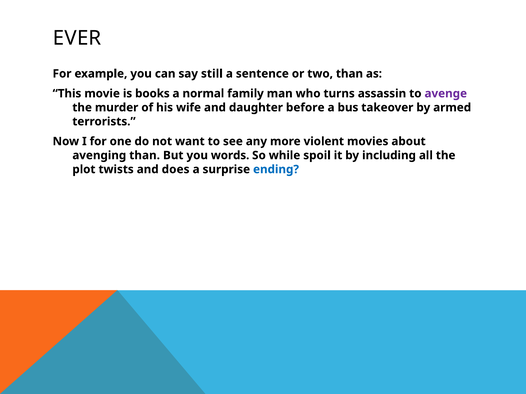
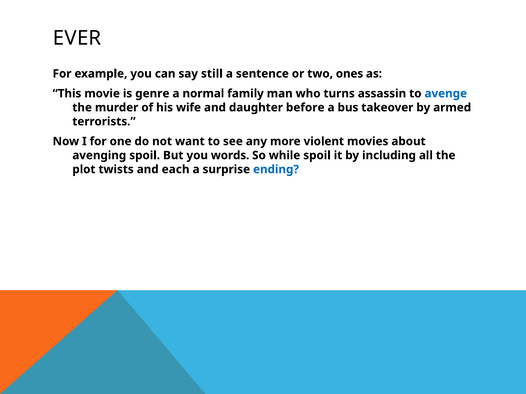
two than: than -> ones (349, 74)
books: books -> genre (152, 94)
avenge colour: purple -> blue (446, 94)
avenging than: than -> spoil (145, 156)
does: does -> each (176, 170)
